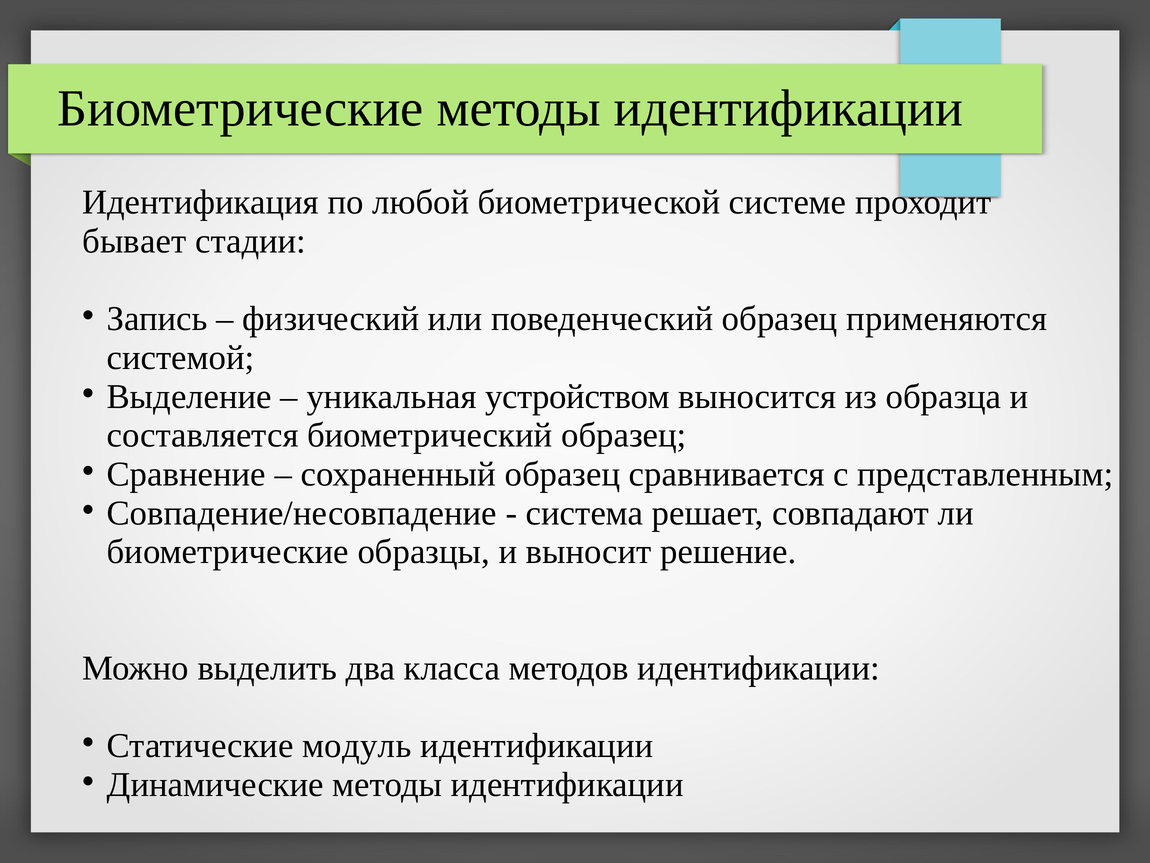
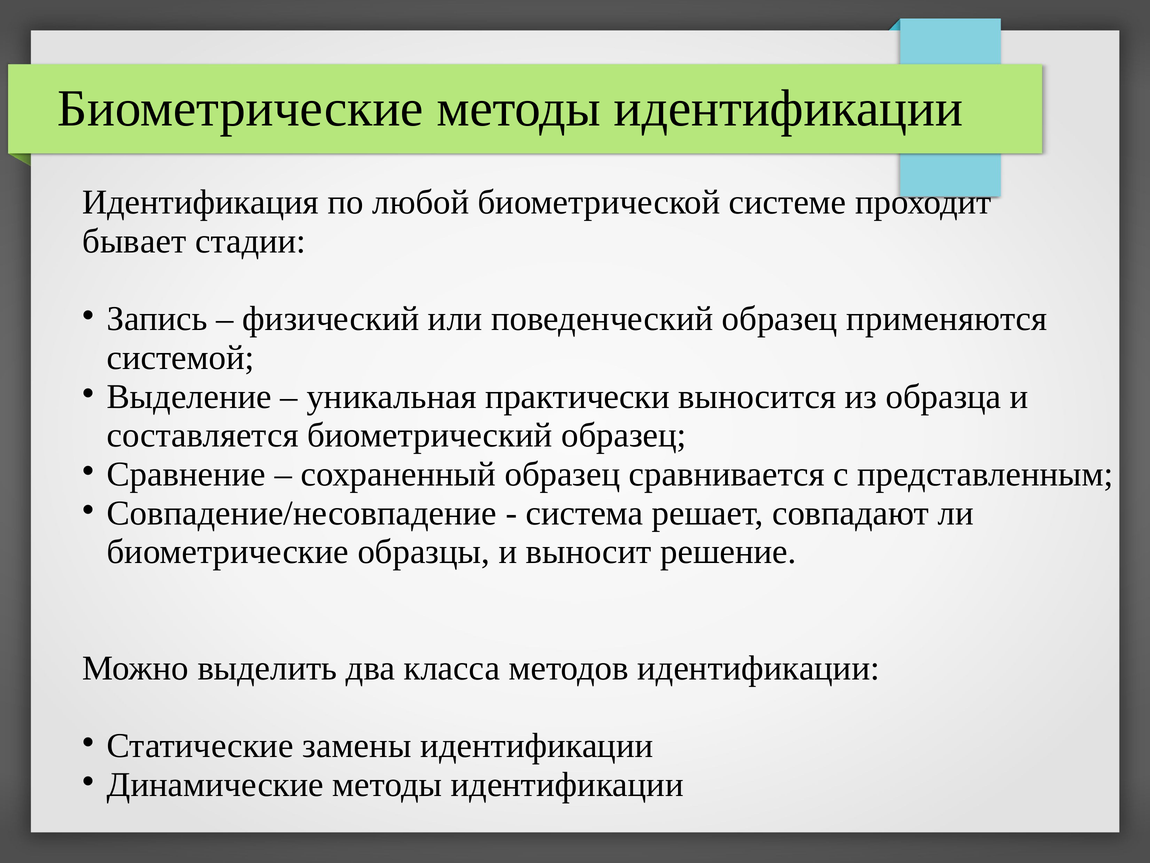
устройством: устройством -> практически (577, 396)
модуль: модуль -> замены (357, 745)
